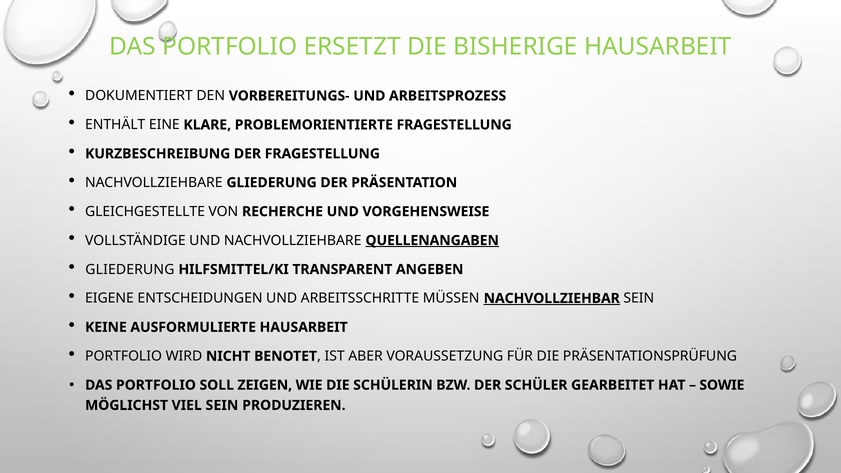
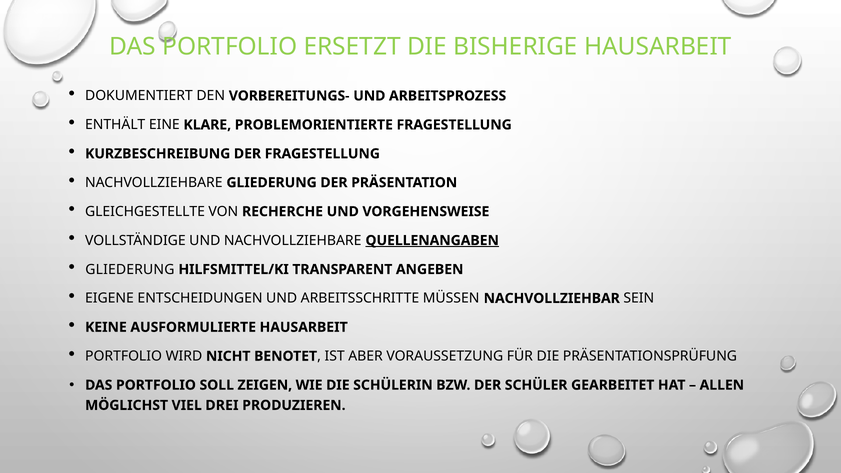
NACHVOLLZIEHBAR underline: present -> none (552, 298)
SOWIE: SOWIE -> ALLEN (722, 385)
VIEL SEIN: SEIN -> DREI (222, 405)
